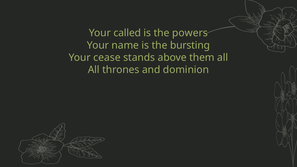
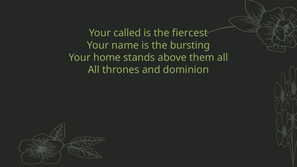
powers: powers -> fiercest (190, 33)
cease: cease -> home (107, 58)
